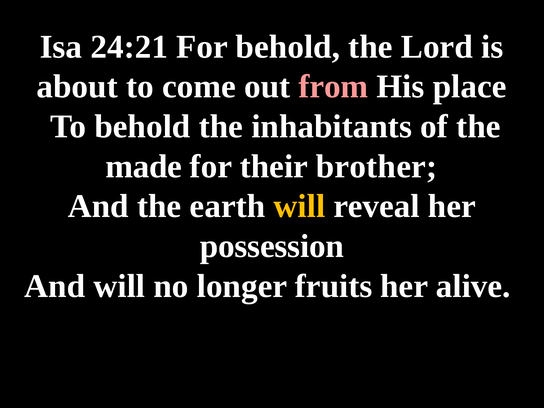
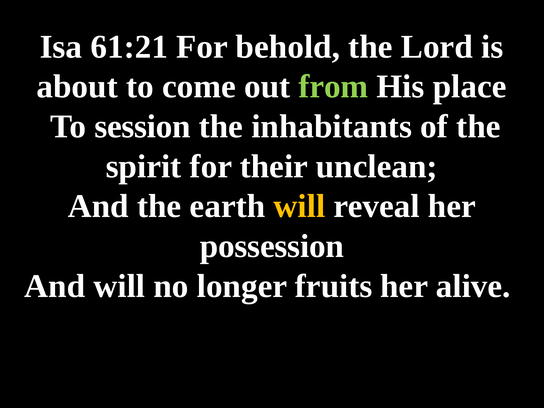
24:21: 24:21 -> 61:21 (129, 47)
from colour: pink -> light green (333, 87)
To behold: behold -> session (142, 127)
made: made -> spirit (144, 166)
brother: brother -> unclean (377, 166)
